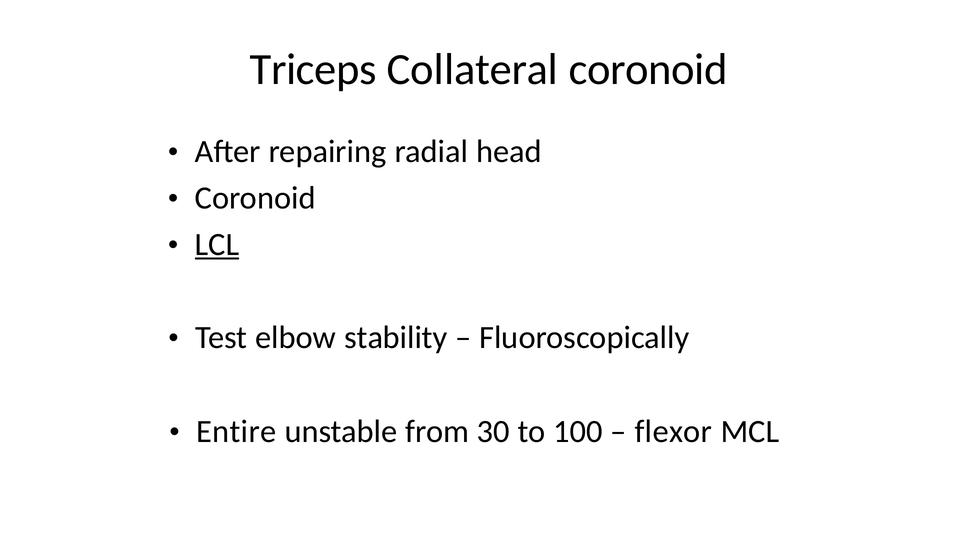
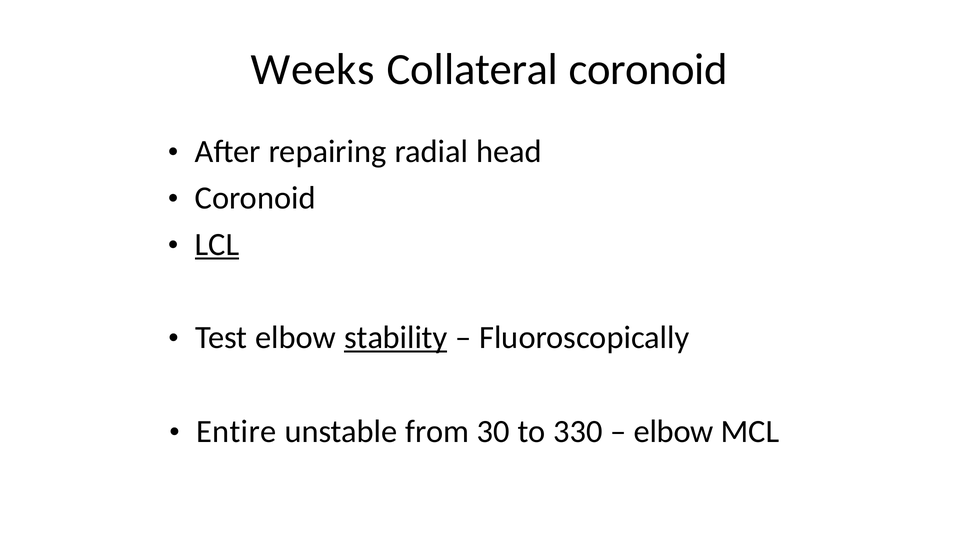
Triceps: Triceps -> Weeks (313, 69)
stability underline: none -> present (396, 338)
100: 100 -> 330 (578, 432)
flexor: flexor -> elbow (674, 432)
